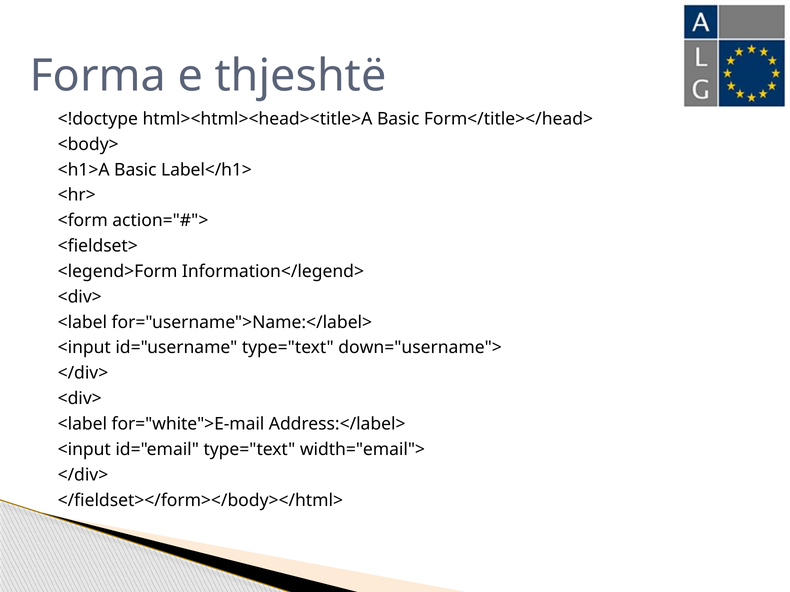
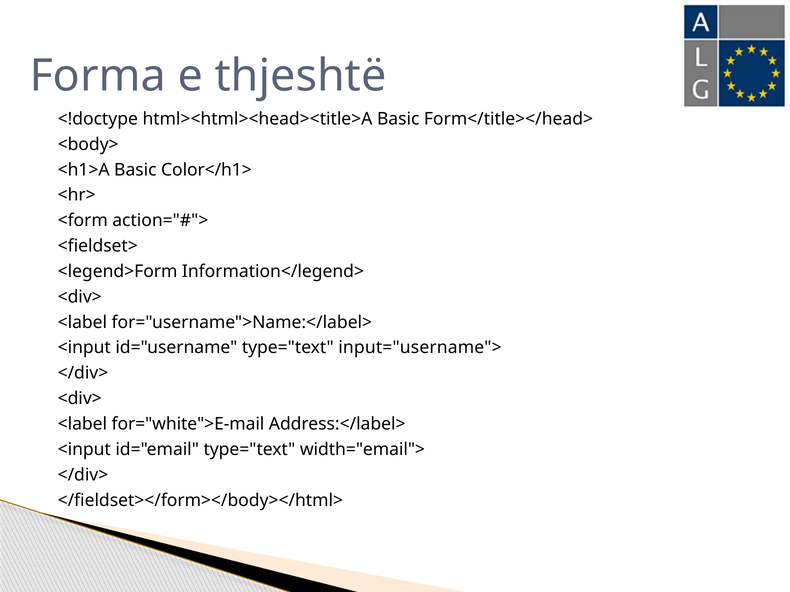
Label</h1>: Label</h1> -> Color</h1> (206, 170)
down="username">: down="username"> -> input="username"> (420, 348)
